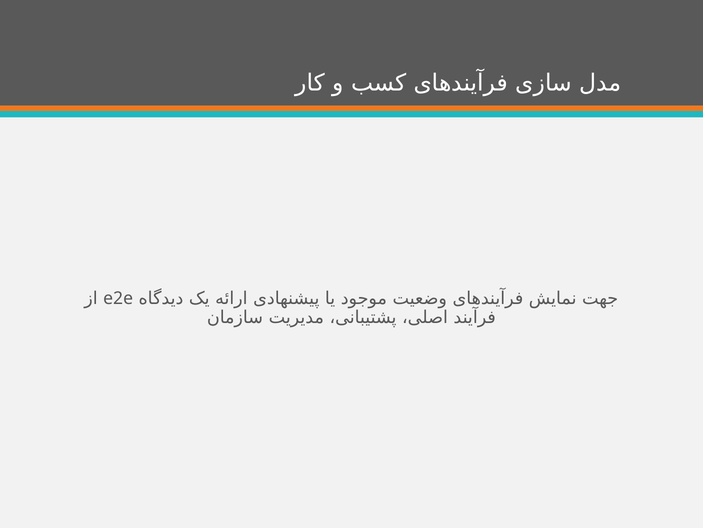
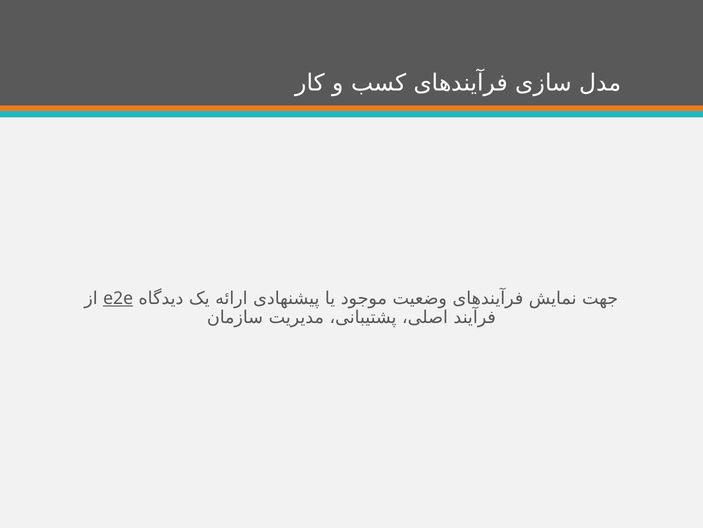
e2e underline: none -> present (118, 298)
